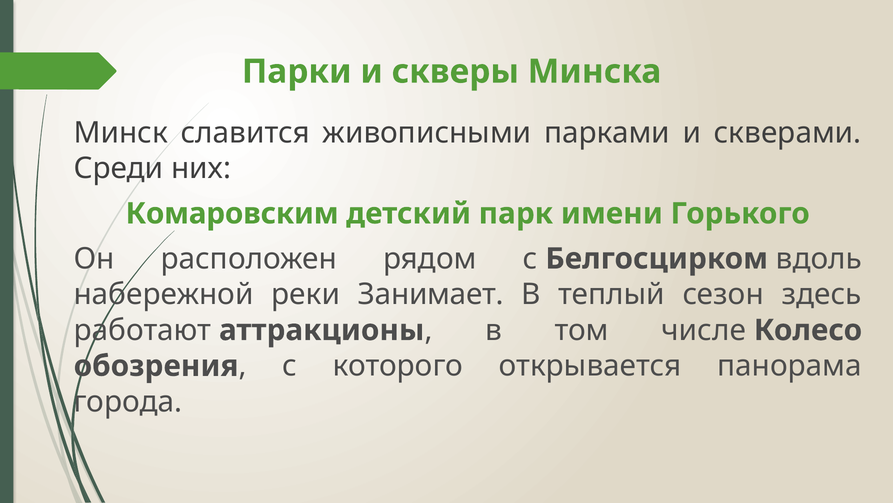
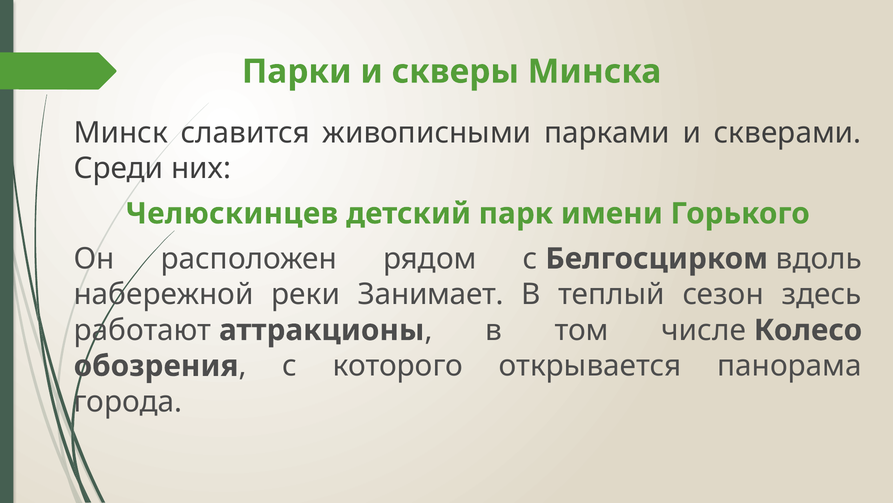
Комаровским: Комаровским -> Челюскинцев (232, 213)
